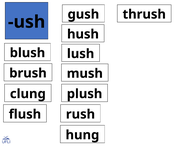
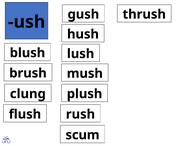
hung: hung -> scum (83, 135)
